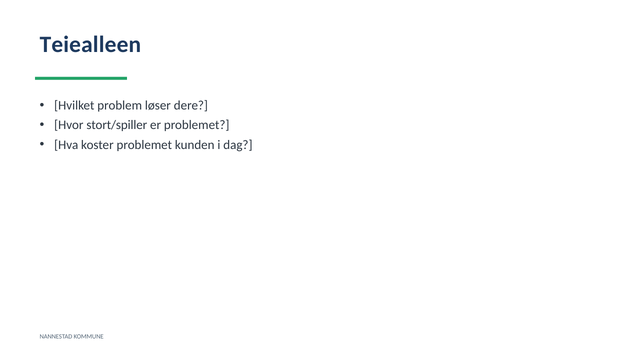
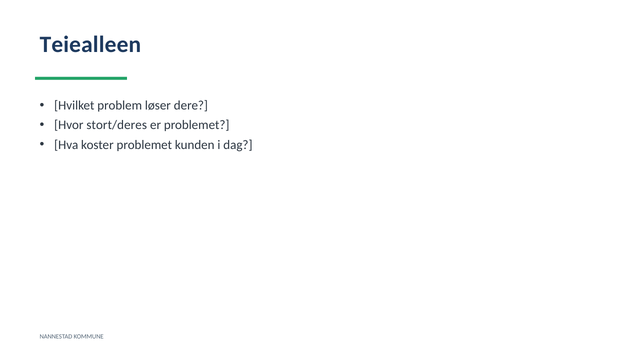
stort/spiller: stort/spiller -> stort/deres (117, 125)
